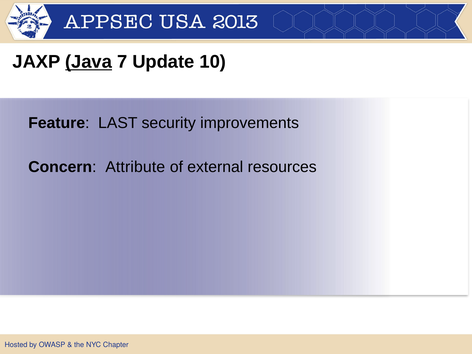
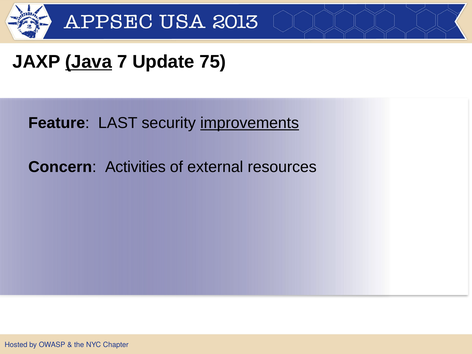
10: 10 -> 75 (213, 62)
improvements underline: none -> present (250, 123)
Attribute: Attribute -> Activities (135, 167)
